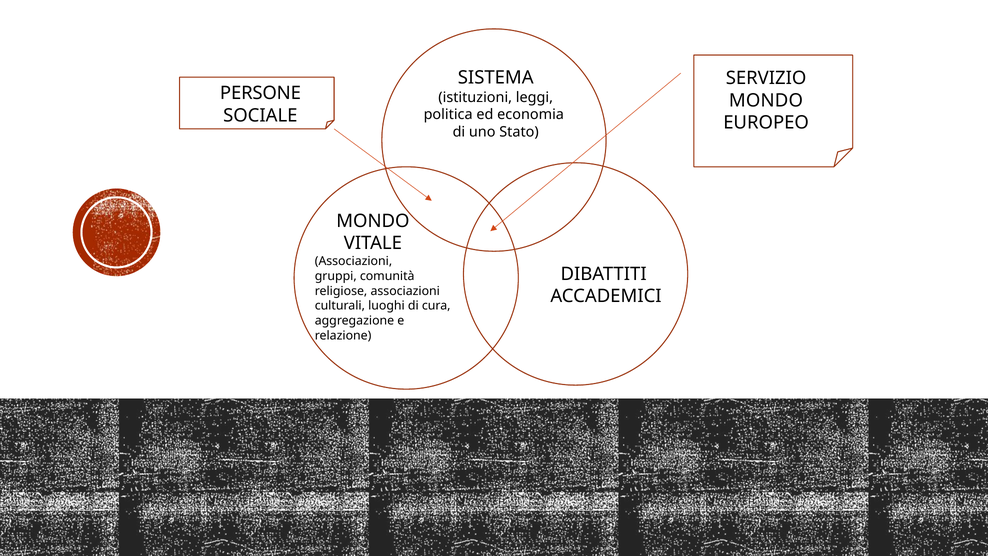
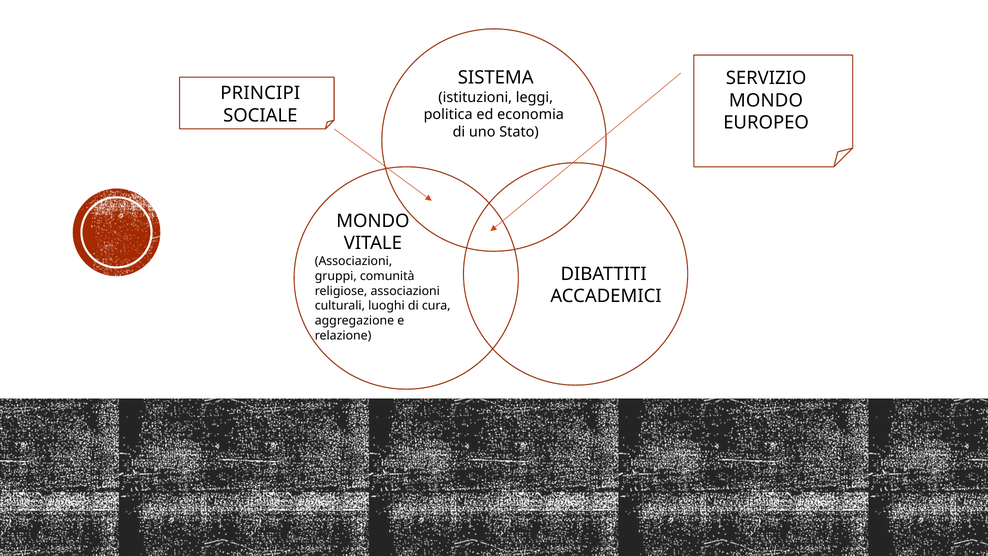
PERSONE: PERSONE -> PRINCIPI (260, 93)
